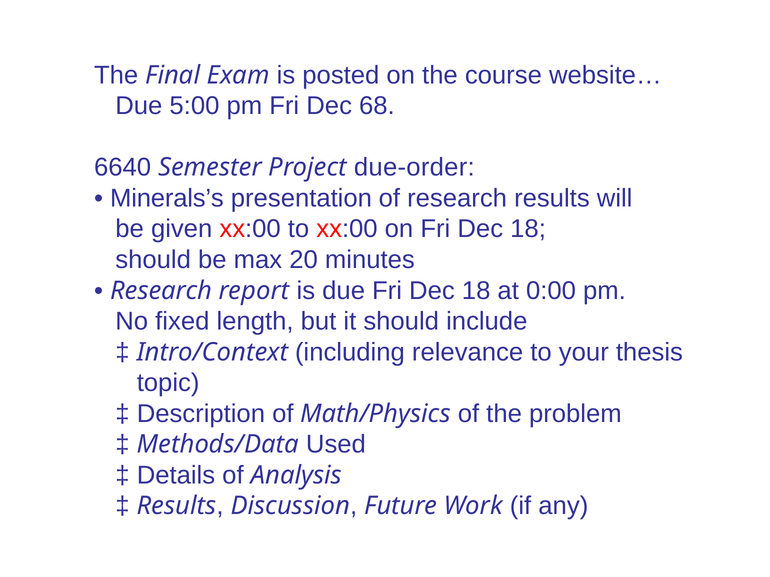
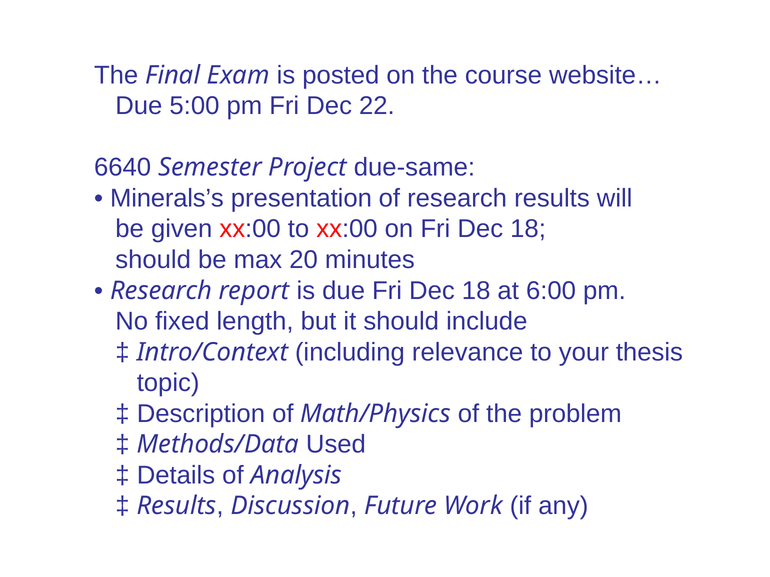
68: 68 -> 22 (377, 106)
due-order: due-order -> due-same (414, 168)
0:00: 0:00 -> 6:00 (551, 291)
